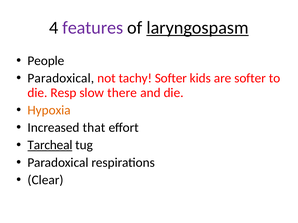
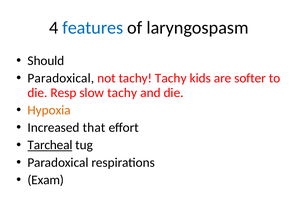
features colour: purple -> blue (93, 28)
laryngospasm underline: present -> none (198, 28)
People: People -> Should (46, 61)
tachy Softer: Softer -> Tachy (171, 78)
slow there: there -> tachy (122, 93)
Clear: Clear -> Exam (46, 180)
